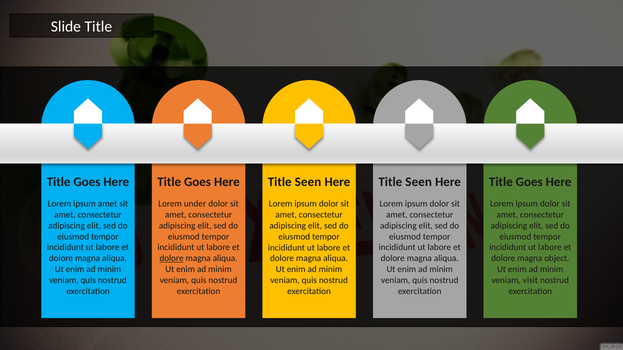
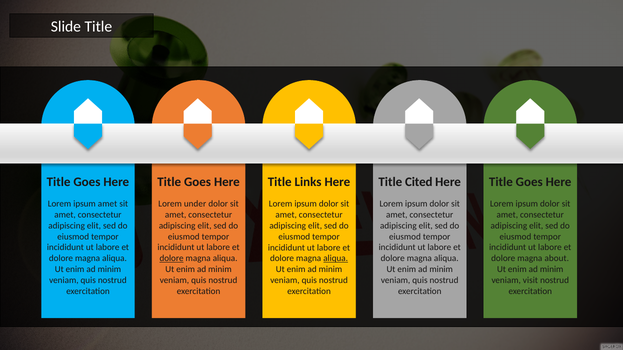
Seen: Seen -> Cited (419, 182)
Seen: Seen -> Links (308, 182)
object: object -> about (557, 259)
aliqua underline: none -> present (336, 259)
